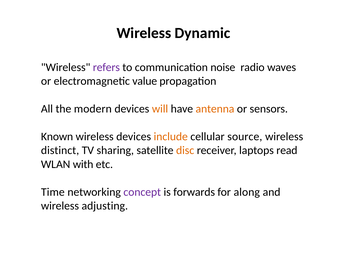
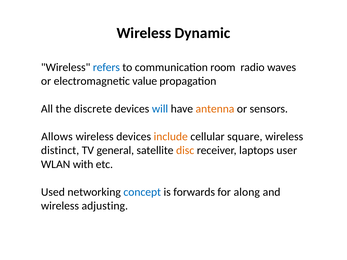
refers colour: purple -> blue (106, 67)
noise: noise -> room (223, 67)
modern: modern -> discrete (93, 109)
will colour: orange -> blue (160, 109)
Known: Known -> Allows (57, 137)
source: source -> square (245, 137)
sharing: sharing -> general (115, 151)
read: read -> user (287, 151)
Time: Time -> Used (53, 192)
concept colour: purple -> blue (142, 192)
